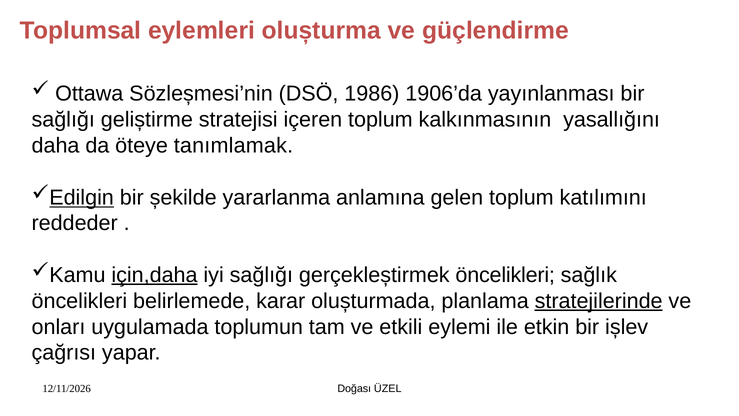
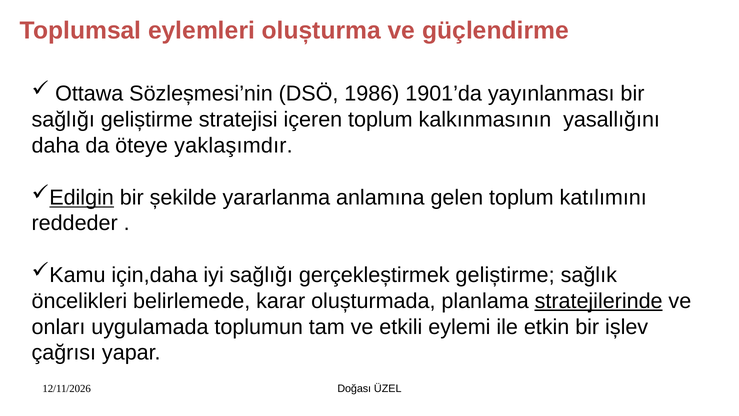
1906’da: 1906’da -> 1901’da (444, 94)
tanımlamak: tanımlamak -> yaklaşımdır (233, 145)
için,daha underline: present -> none (154, 275)
gerçekleștirmek öncelikleri: öncelikleri -> geliștirme (505, 275)
